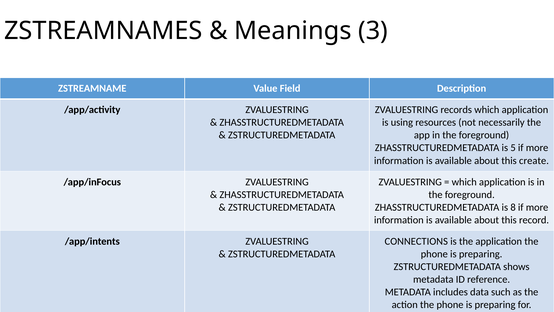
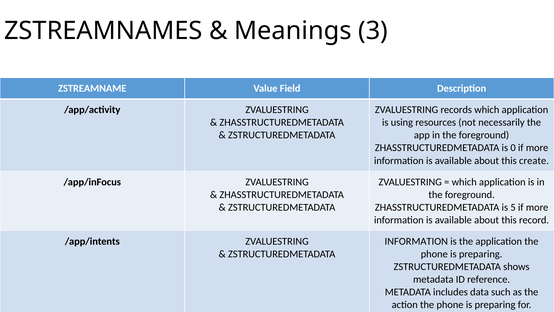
5: 5 -> 0 (513, 148)
8: 8 -> 5 (513, 207)
CONNECTIONS: CONNECTIONS -> INFORMATION (416, 241)
